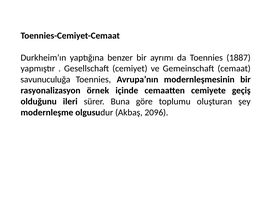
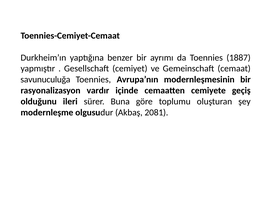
örnek: örnek -> vardır (98, 91)
2096: 2096 -> 2081 (156, 113)
